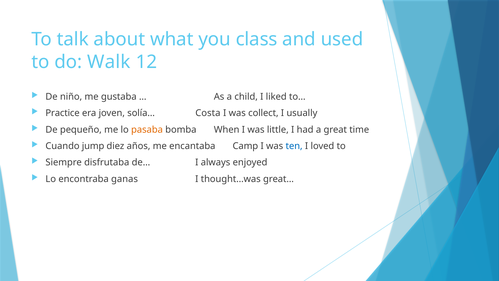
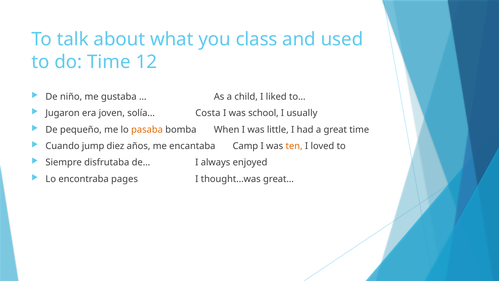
do Walk: Walk -> Time (109, 62)
Practice: Practice -> Jugaron (63, 113)
collect: collect -> school (263, 113)
ten colour: blue -> orange (294, 146)
ganas: ganas -> pages (125, 179)
